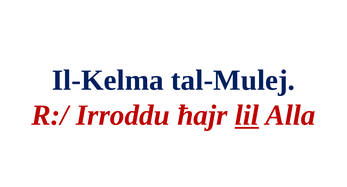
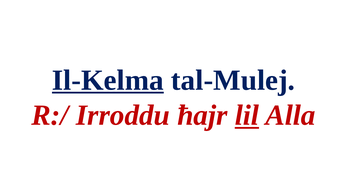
Il-Kelma underline: none -> present (108, 80)
